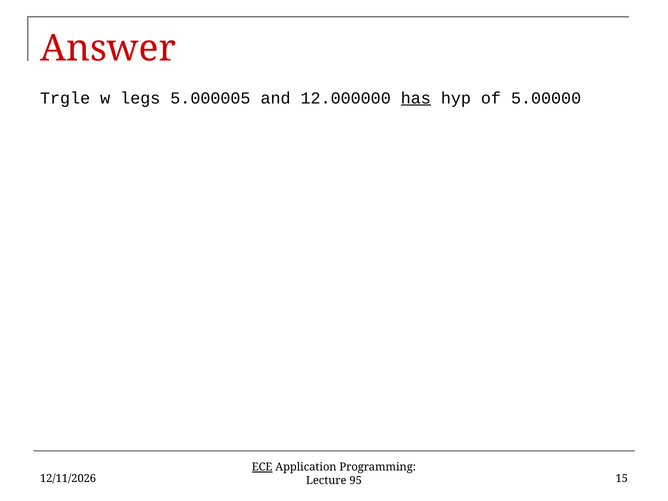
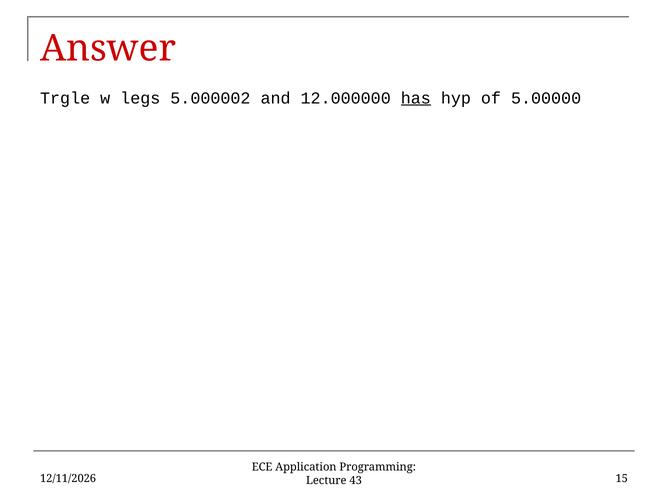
5.000005: 5.000005 -> 5.000002 (210, 98)
ECE underline: present -> none (262, 467)
95: 95 -> 43 (356, 481)
